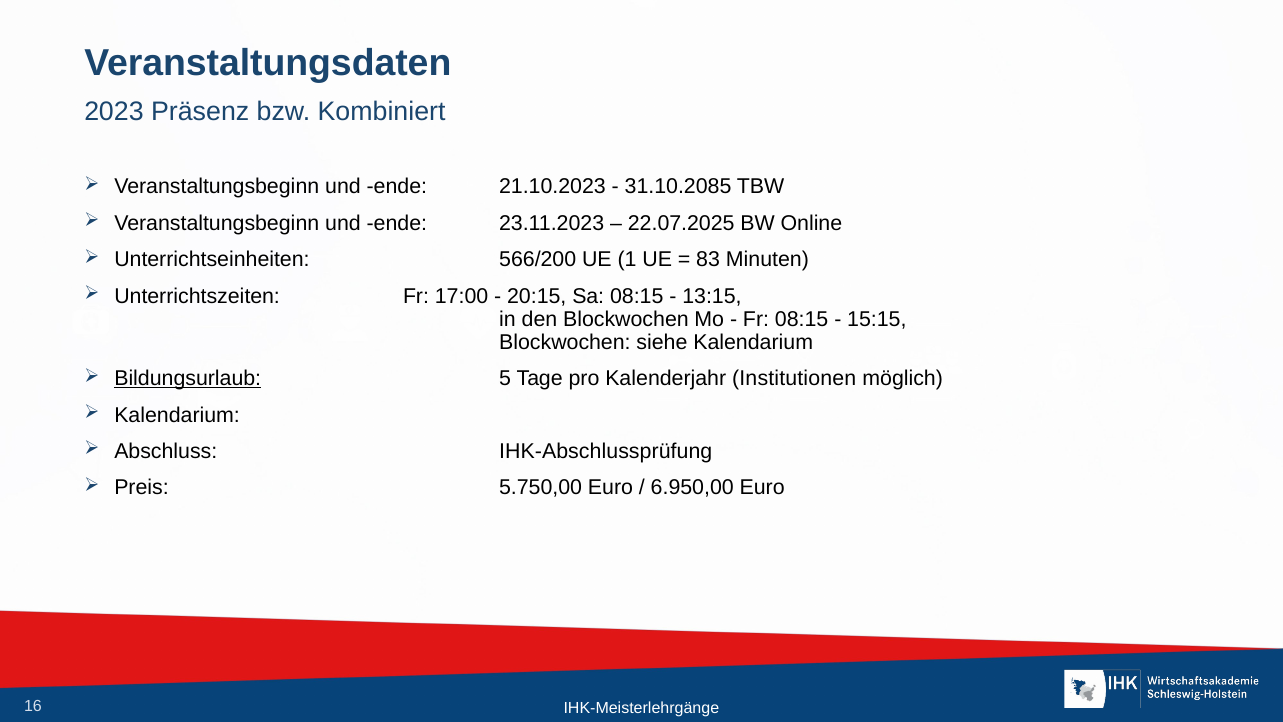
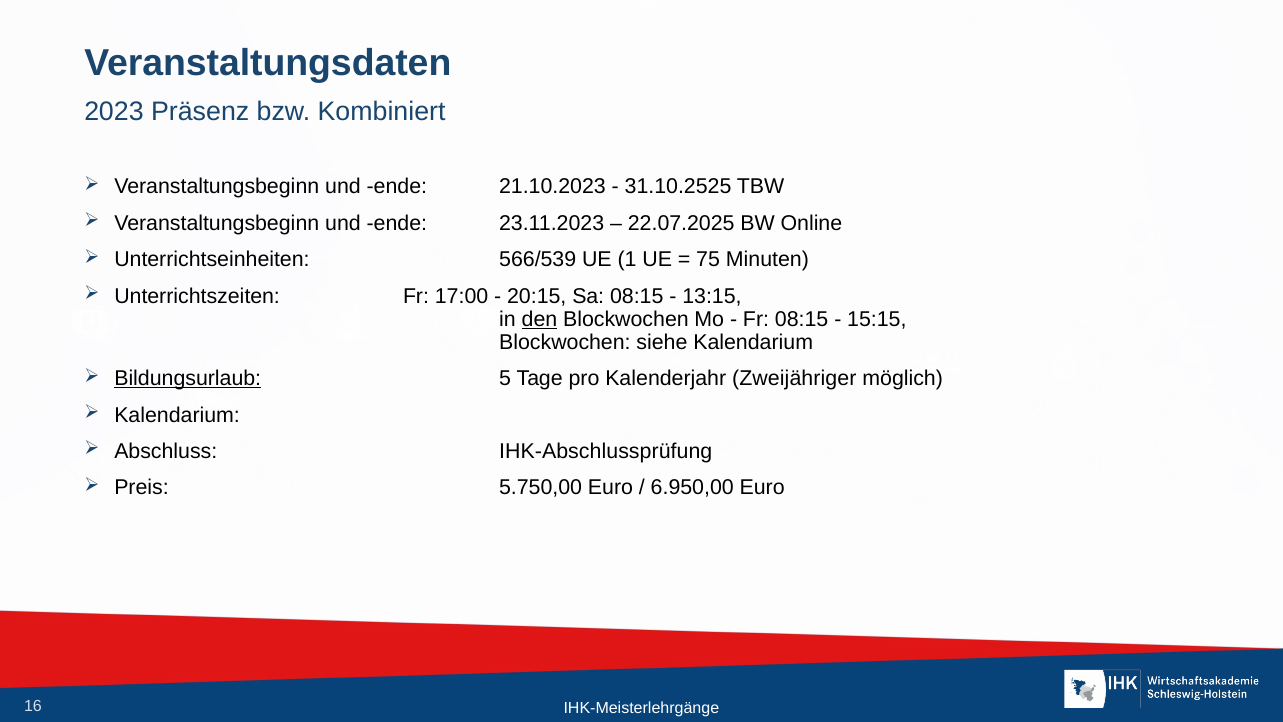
31.10.2085: 31.10.2085 -> 31.10.2525 (678, 187)
566/200: 566/200 -> 566/539 (538, 260)
83: 83 -> 75 (708, 260)
den underline: none -> present (539, 319)
Institutionen: Institutionen -> Zweijähriger (794, 378)
